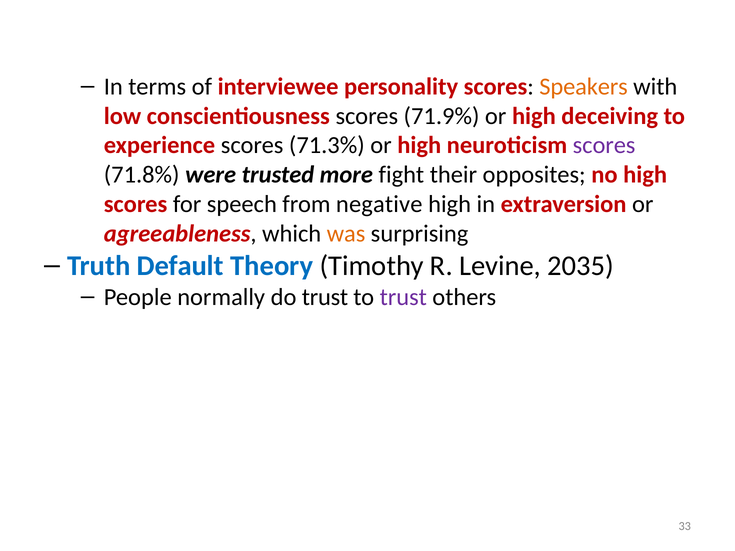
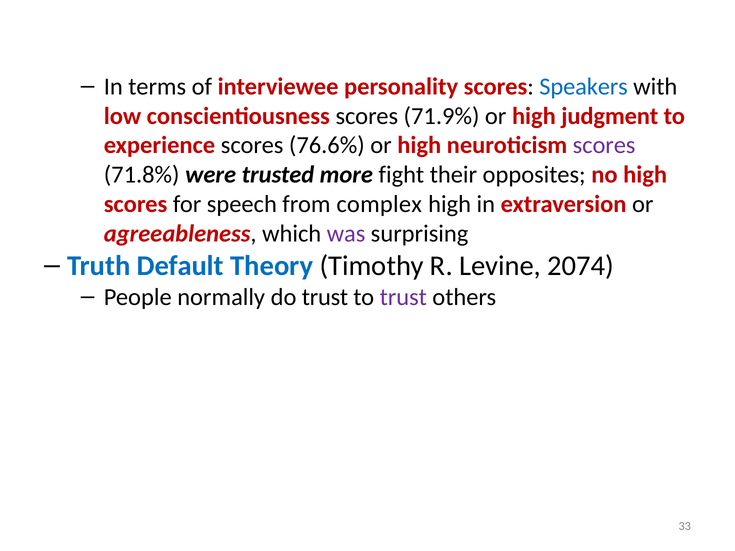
Speakers colour: orange -> blue (584, 87)
deceiving: deceiving -> judgment (610, 116)
71.3%: 71.3% -> 76.6% (327, 145)
negative: negative -> complex (379, 204)
was colour: orange -> purple (346, 234)
2035: 2035 -> 2074 (581, 266)
